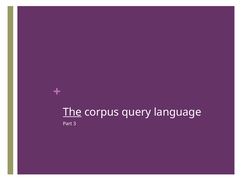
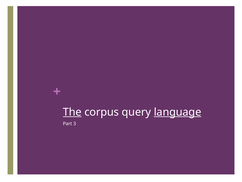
language underline: none -> present (178, 112)
